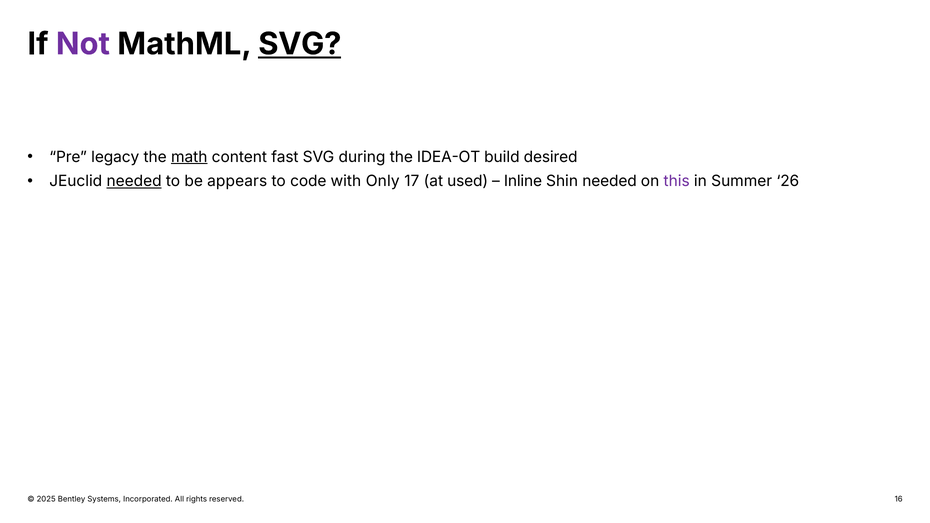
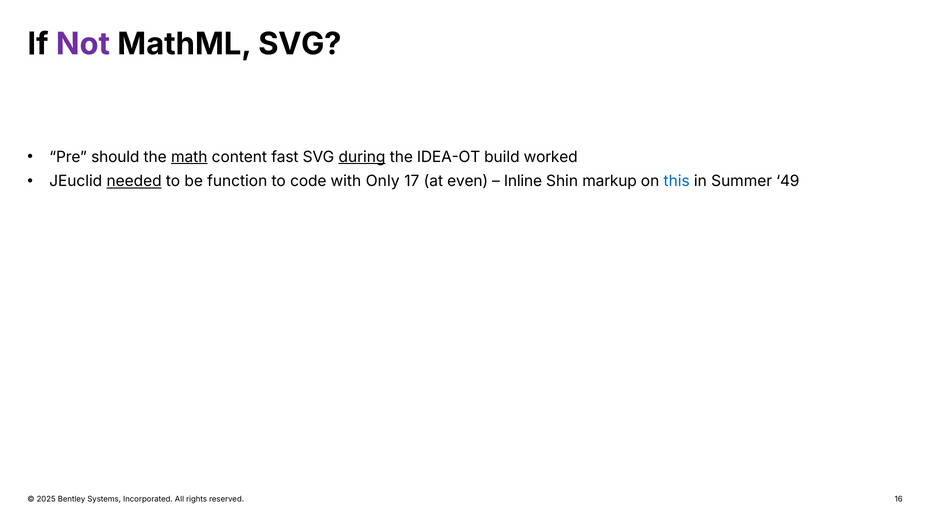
SVG underline: present -> none (300, 44)
legacy: legacy -> should (115, 157)
during underline: none -> present (362, 157)
desired: desired -> worked (551, 157)
appears: appears -> function (237, 181)
used: used -> even (468, 181)
Shin needed: needed -> markup (610, 181)
this colour: purple -> blue (677, 181)
26: 26 -> 49 (788, 181)
